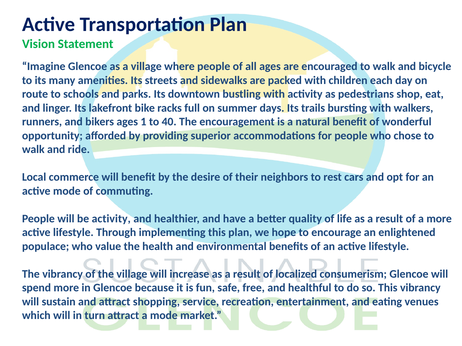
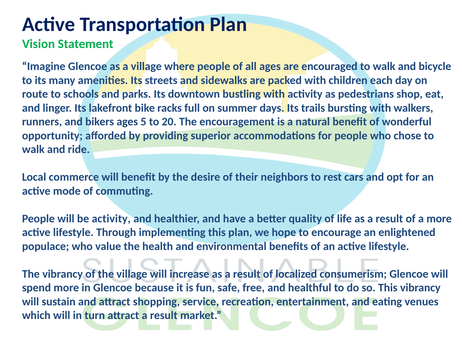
1: 1 -> 5 (143, 122)
40: 40 -> 20 (169, 122)
attract a mode: mode -> result (164, 316)
